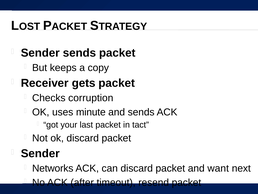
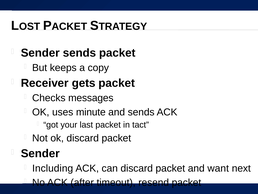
corruption: corruption -> messages (91, 98)
Networks: Networks -> Including (53, 168)
